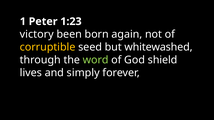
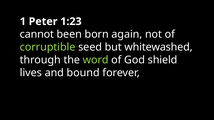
victory: victory -> cannot (37, 34)
corruptible colour: yellow -> light green (48, 47)
simply: simply -> bound (83, 73)
